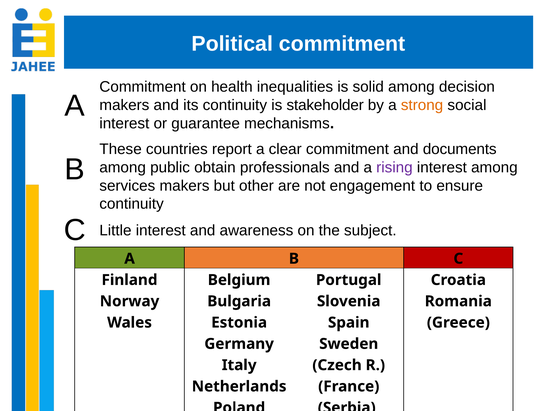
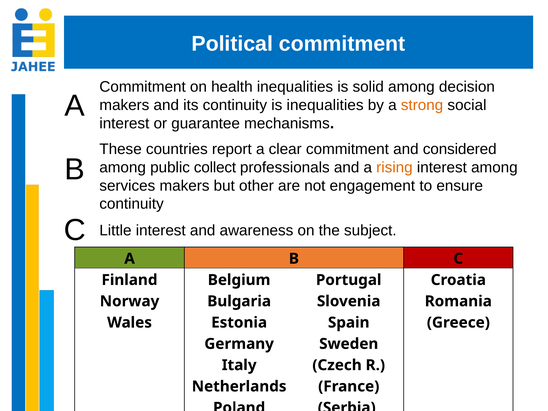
is stakeholder: stakeholder -> inequalities (325, 105)
documents: documents -> considered (460, 149)
obtain: obtain -> collect (215, 167)
rising colour: purple -> orange (394, 167)
